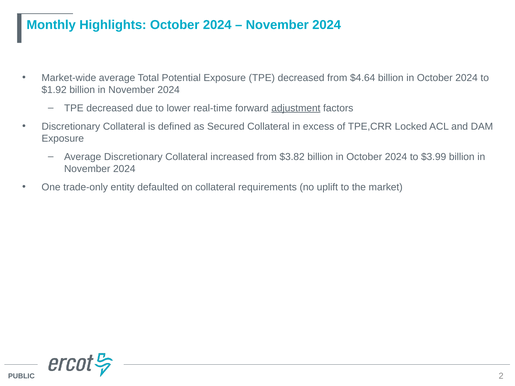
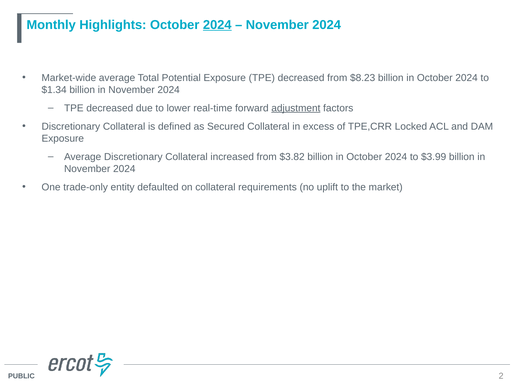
2024 underline: none -> present (217, 25)
$4.64: $4.64 -> $8.23 (363, 78)
$1.92: $1.92 -> $1.34 (54, 90)
